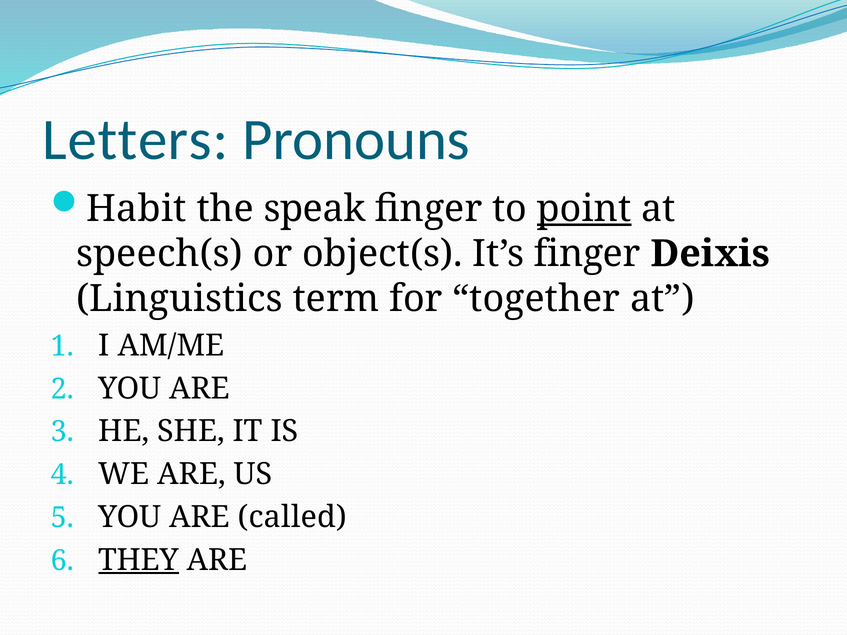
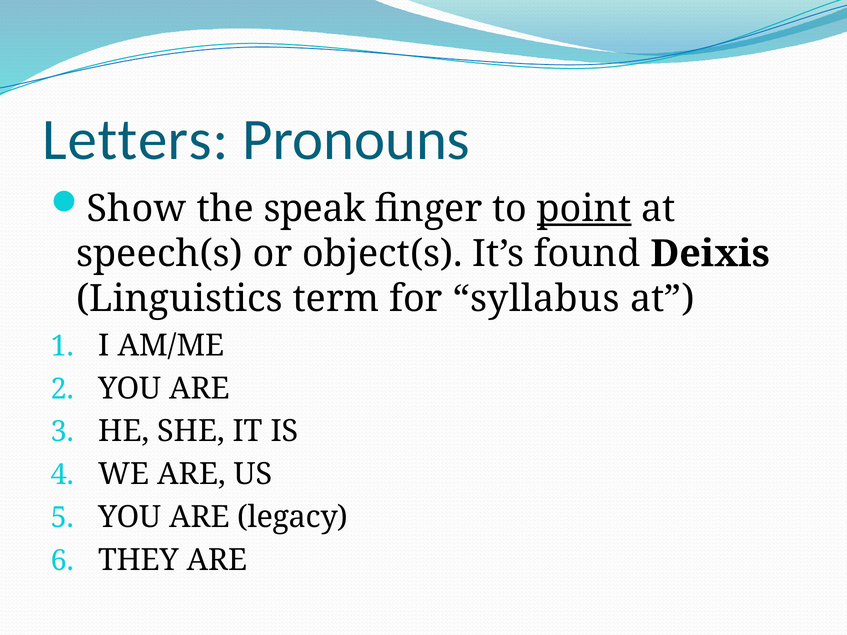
Habit: Habit -> Show (136, 209)
It’s finger: finger -> found (587, 254)
together: together -> syllabus (536, 299)
called: called -> legacy (293, 517)
THEY underline: present -> none (139, 560)
